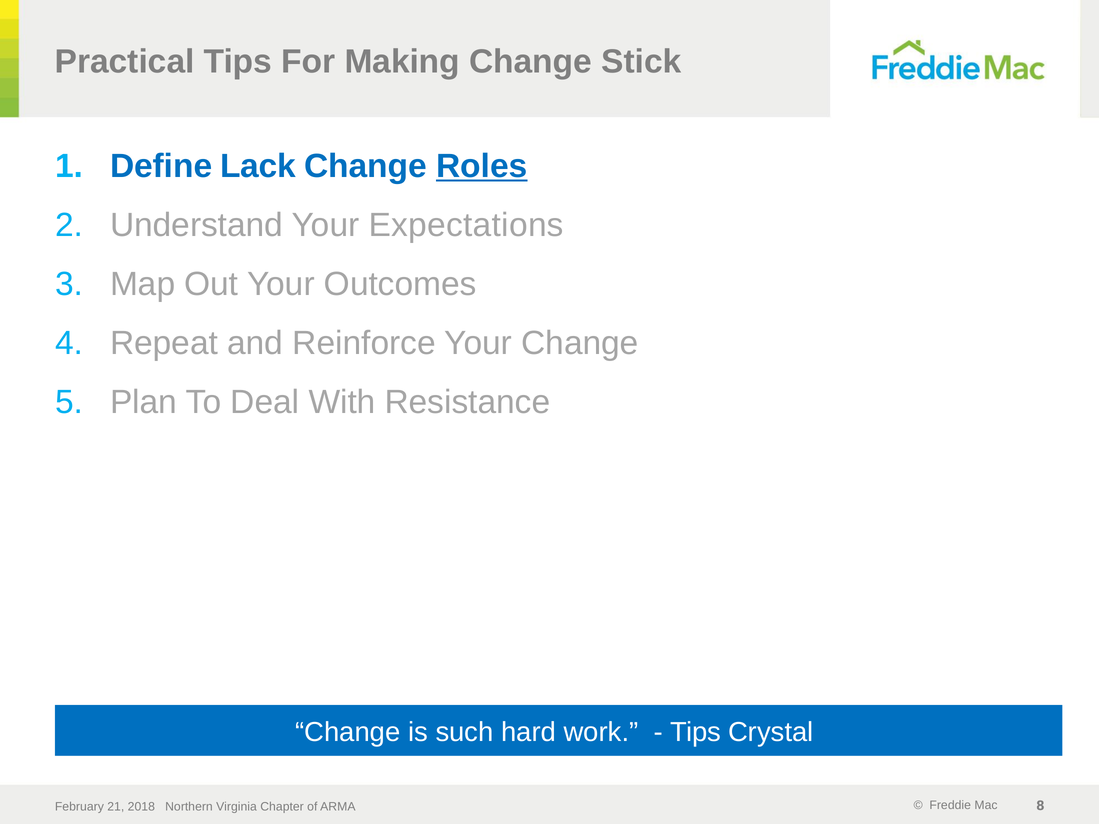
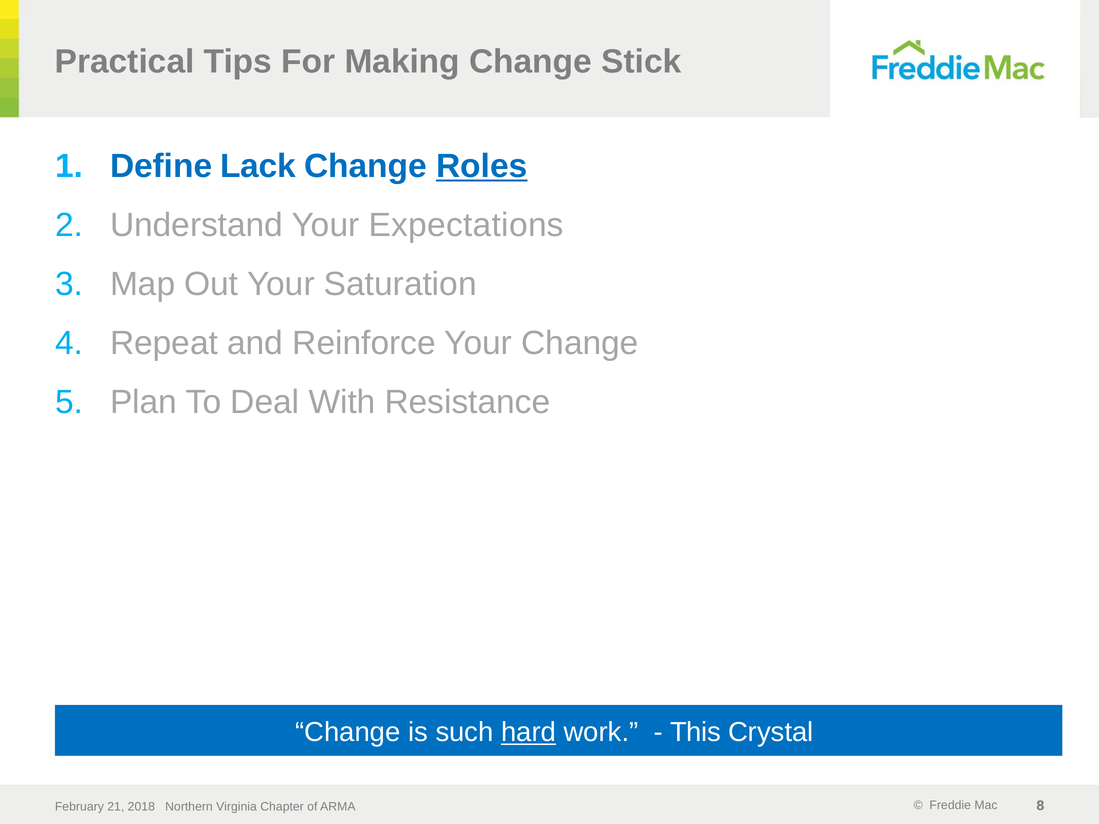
Outcomes: Outcomes -> Saturation (400, 284)
hard underline: none -> present (529, 733)
Tips: Tips -> This (696, 733)
